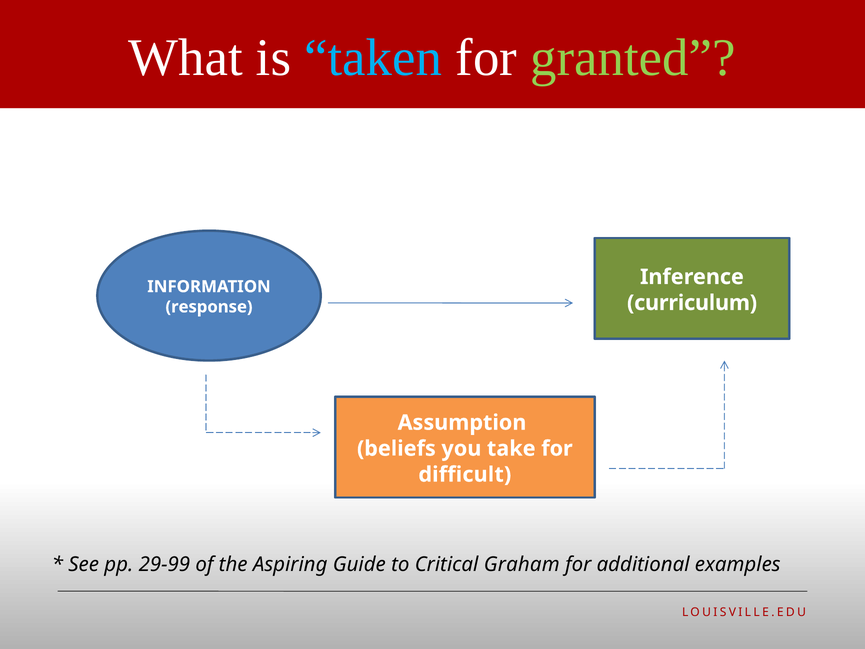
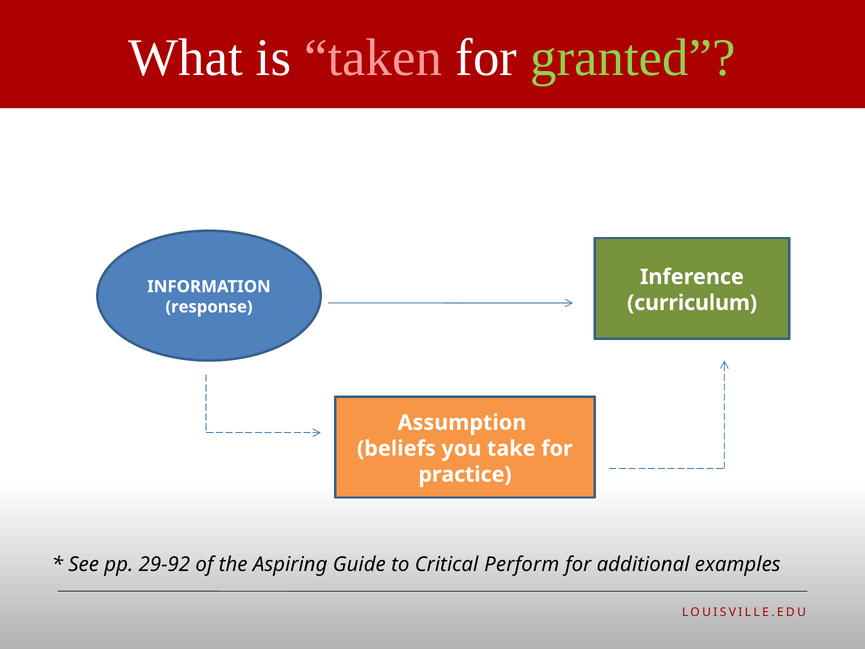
taken colour: light blue -> pink (373, 58)
difficult: difficult -> practice (465, 474)
29-99: 29-99 -> 29-92 (164, 564)
Graham: Graham -> Perform (522, 564)
